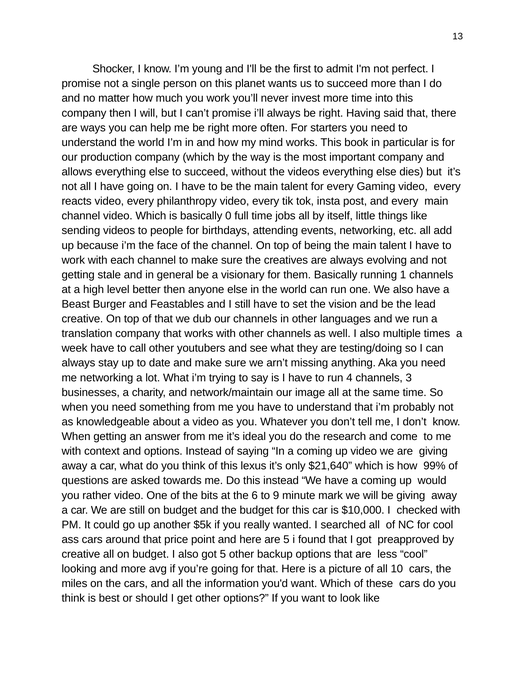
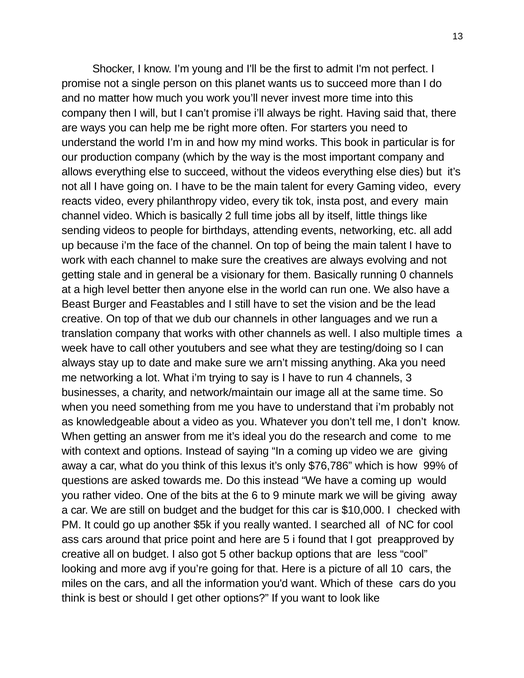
0: 0 -> 2 (228, 216)
1: 1 -> 0 (403, 275)
$21,640: $21,640 -> $76,786 (330, 466)
